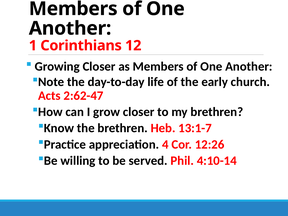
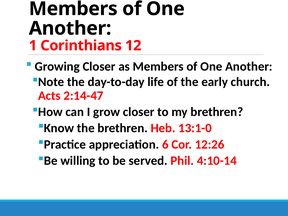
2:62-47: 2:62-47 -> 2:14-47 (83, 96)
13:1-7: 13:1-7 -> 13:1-0 (195, 128)
4: 4 -> 6 (165, 144)
